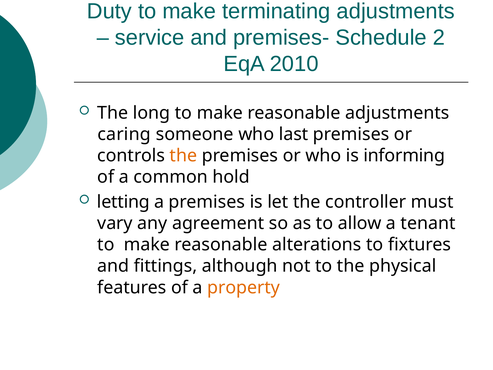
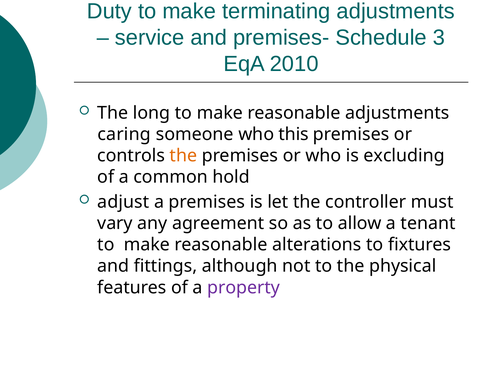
2: 2 -> 3 (439, 37)
last: last -> this (294, 134)
informing: informing -> excluding (404, 156)
letting: letting -> adjust (123, 202)
property colour: orange -> purple (243, 287)
